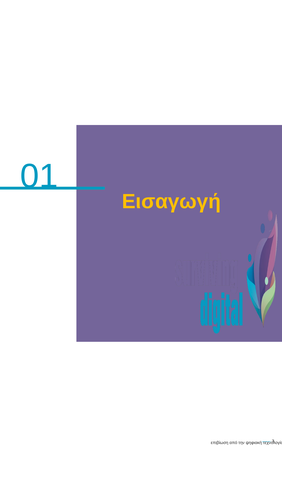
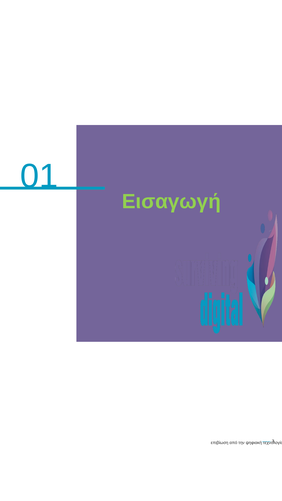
Εισαγωγή colour: yellow -> light green (171, 202)
